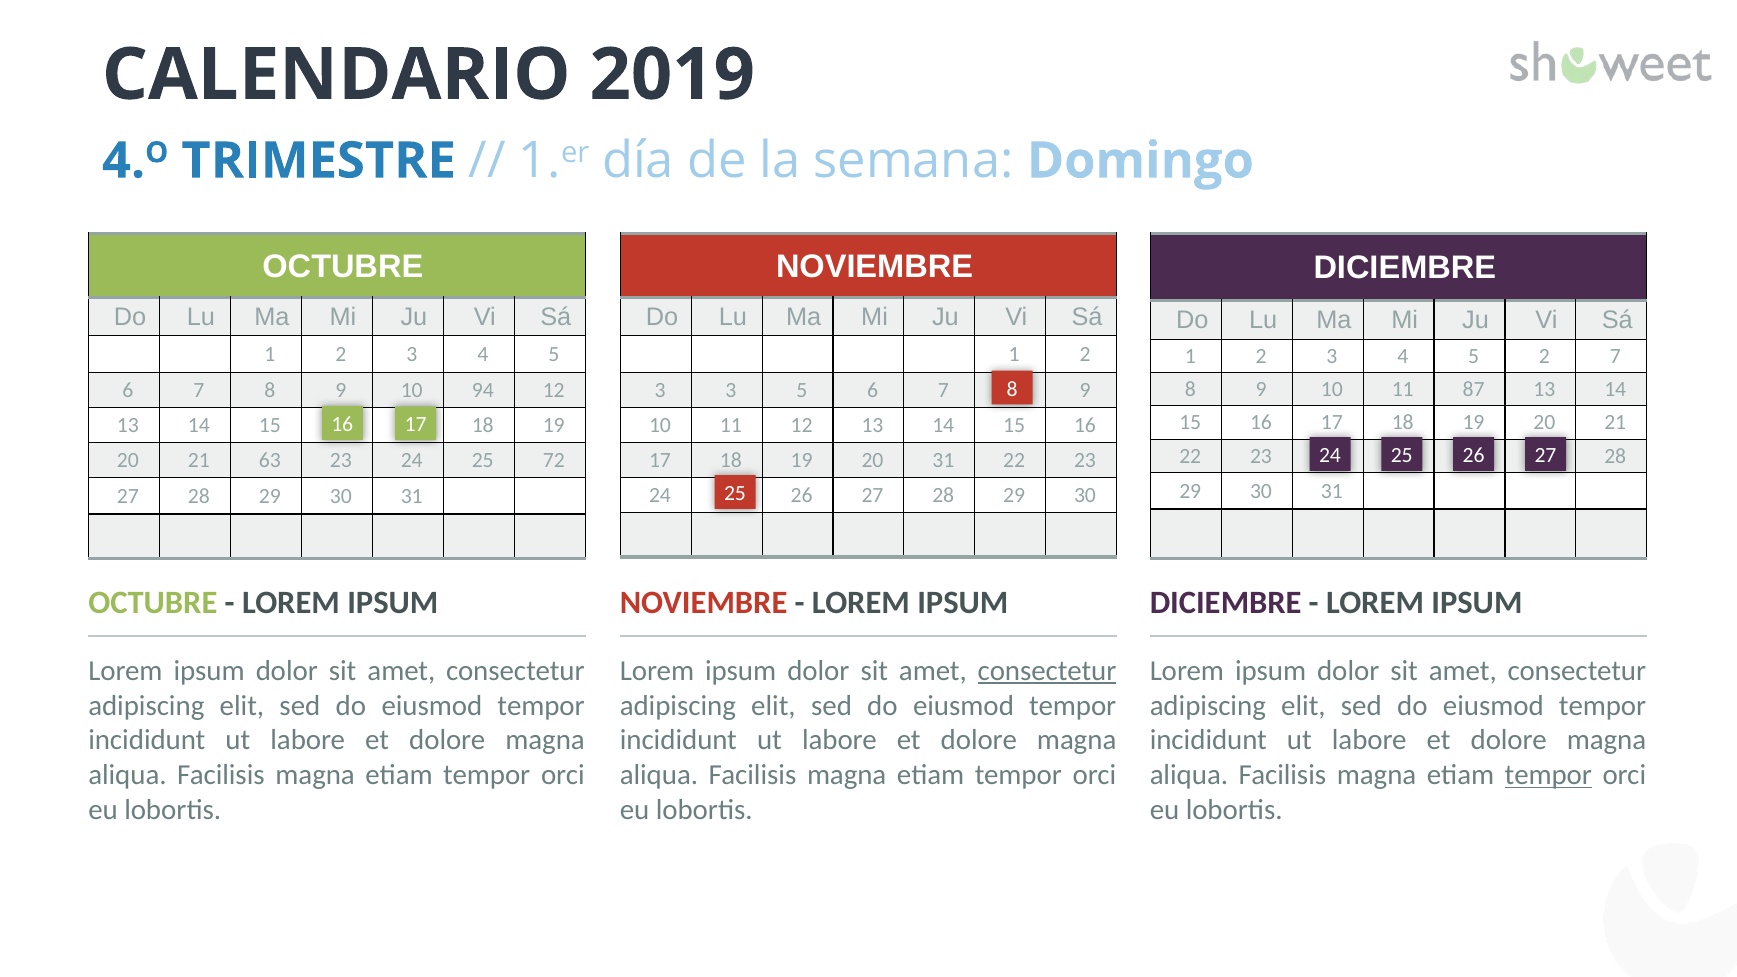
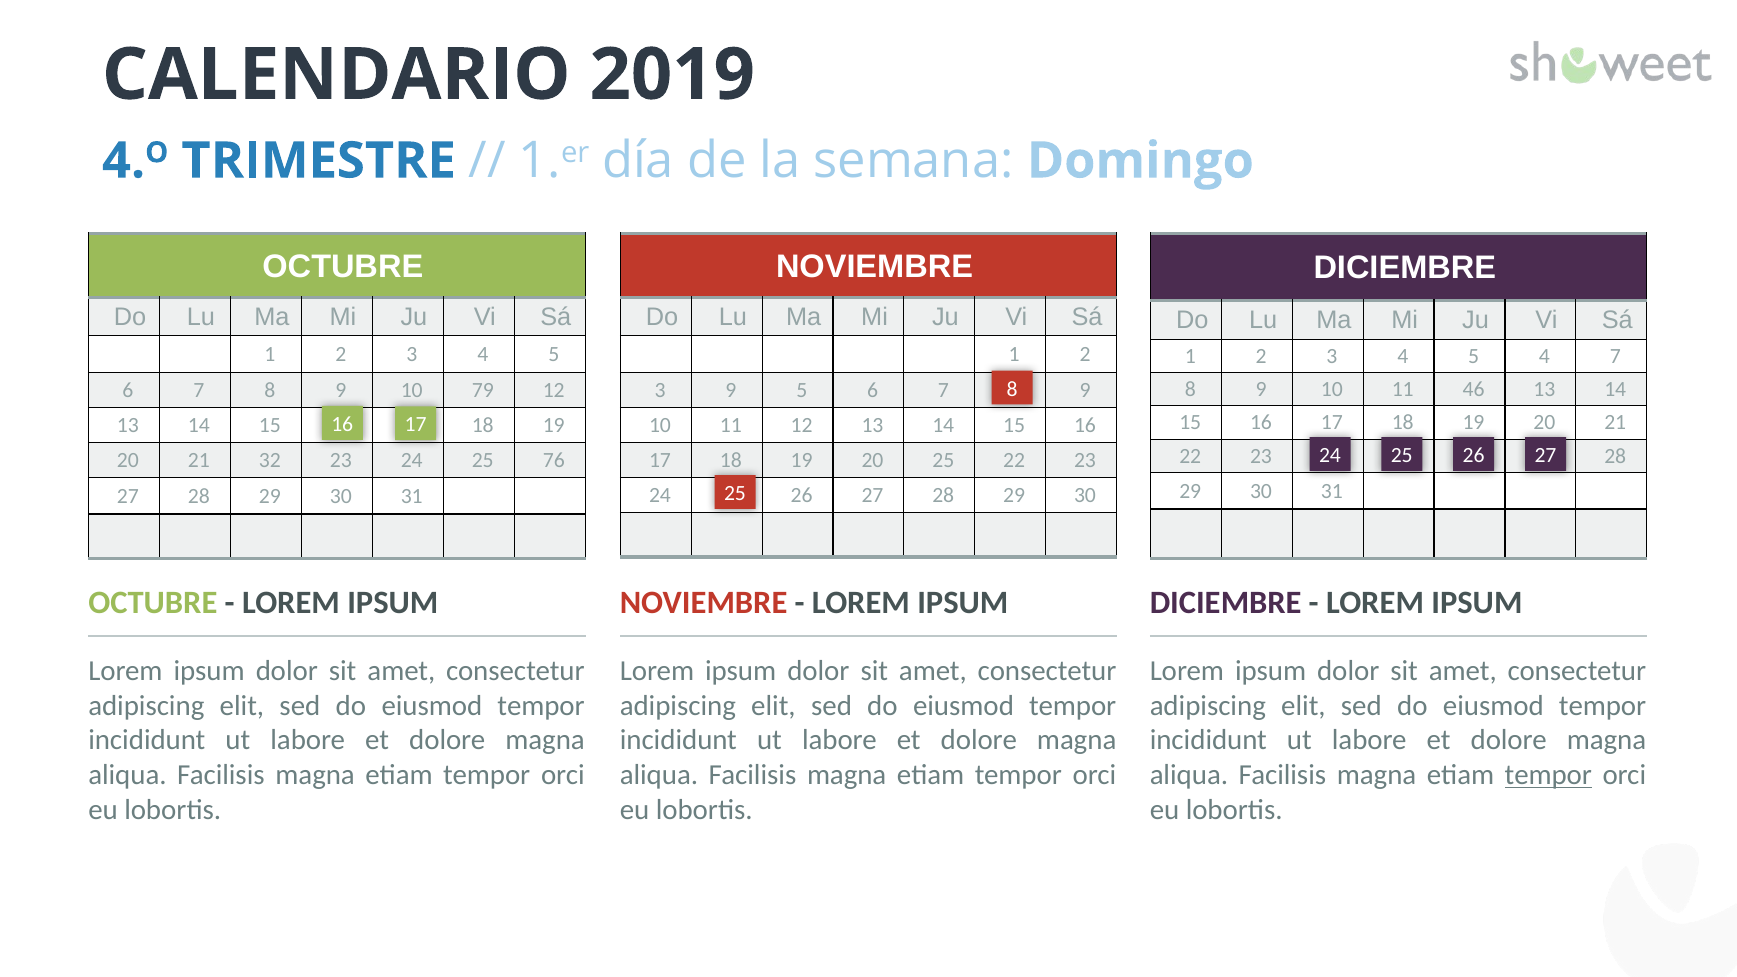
5 2: 2 -> 4 (1544, 356)
87: 87 -> 46 (1474, 389)
94: 94 -> 79 (483, 390)
3 3: 3 -> 9 (731, 390)
63: 63 -> 32 (270, 460)
72: 72 -> 76 (554, 460)
20 31: 31 -> 25 (943, 460)
consectetur underline: present -> none (1047, 671)
